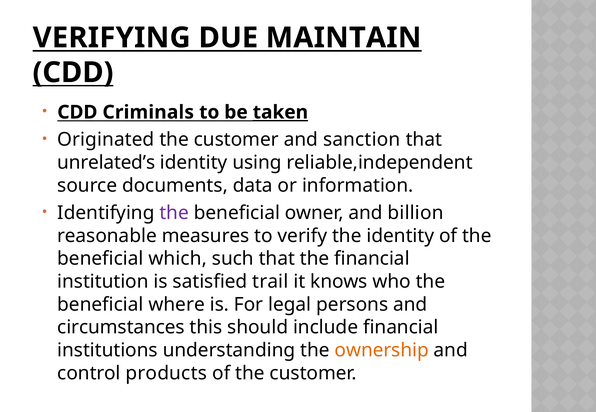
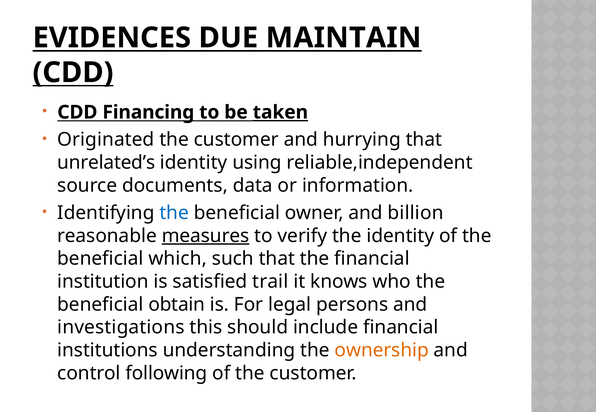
VERIFYING: VERIFYING -> EVIDENCES (112, 38)
Criminals: Criminals -> Financing (148, 112)
sanction: sanction -> hurrying (362, 140)
the colour: purple -> blue (174, 213)
measures underline: none -> present (206, 236)
where: where -> obtain (177, 305)
circumstances: circumstances -> investigations (121, 328)
products: products -> following (166, 374)
